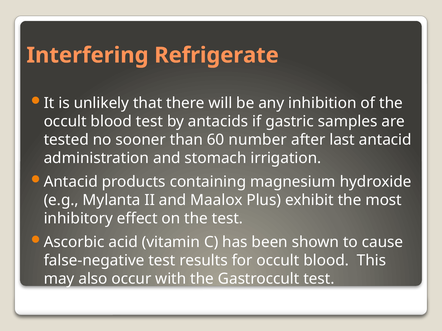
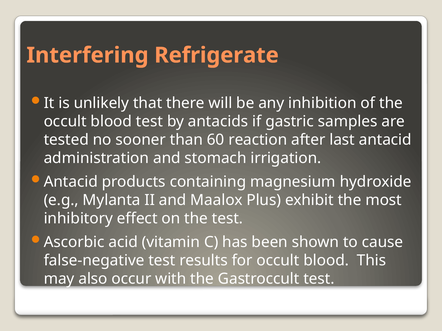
number: number -> reaction (258, 140)
